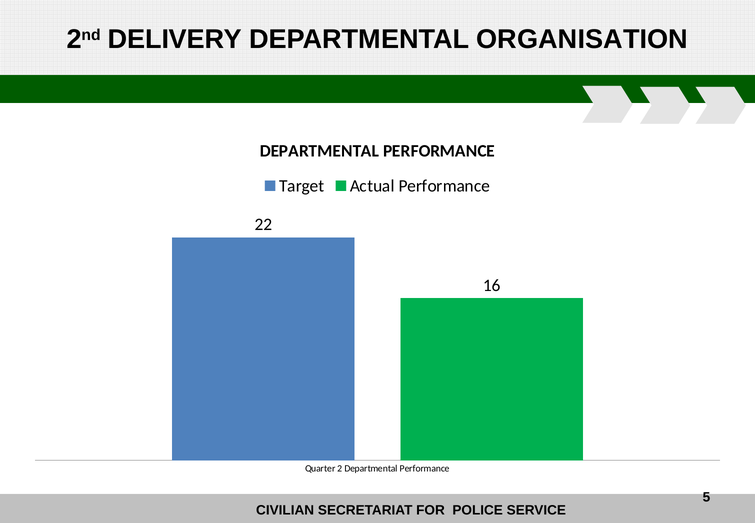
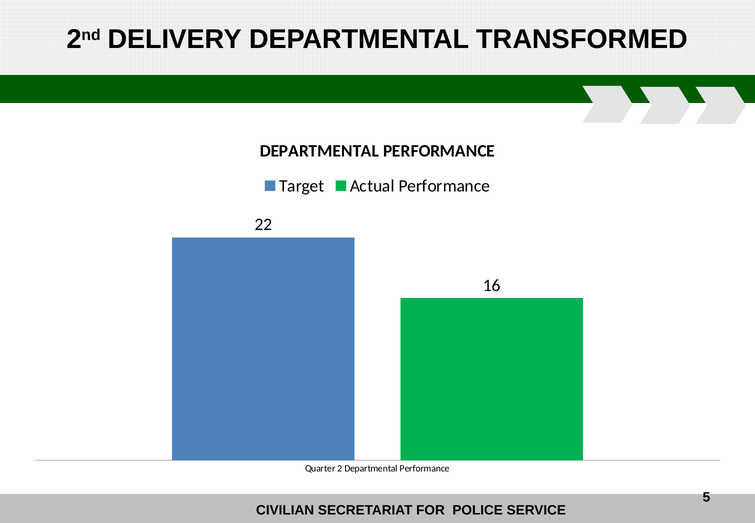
ORGANISATION: ORGANISATION -> TRANSFORMED (582, 39)
